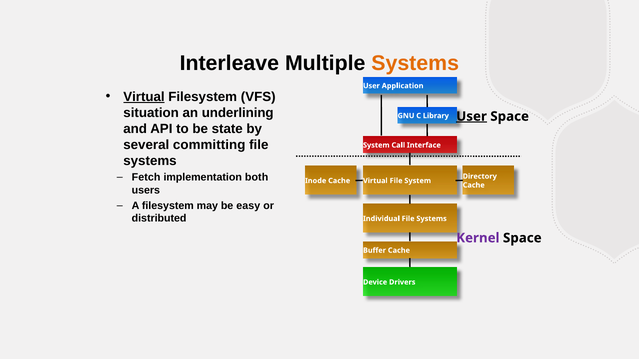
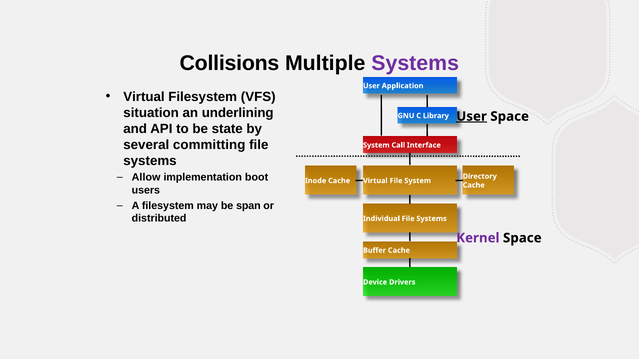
Interleave: Interleave -> Collisions (229, 63)
Systems colour: orange -> purple (415, 63)
Virtual underline: present -> none (144, 97)
Fetch: Fetch -> Allow (146, 178)
both: both -> boot (257, 178)
easy: easy -> span (248, 206)
